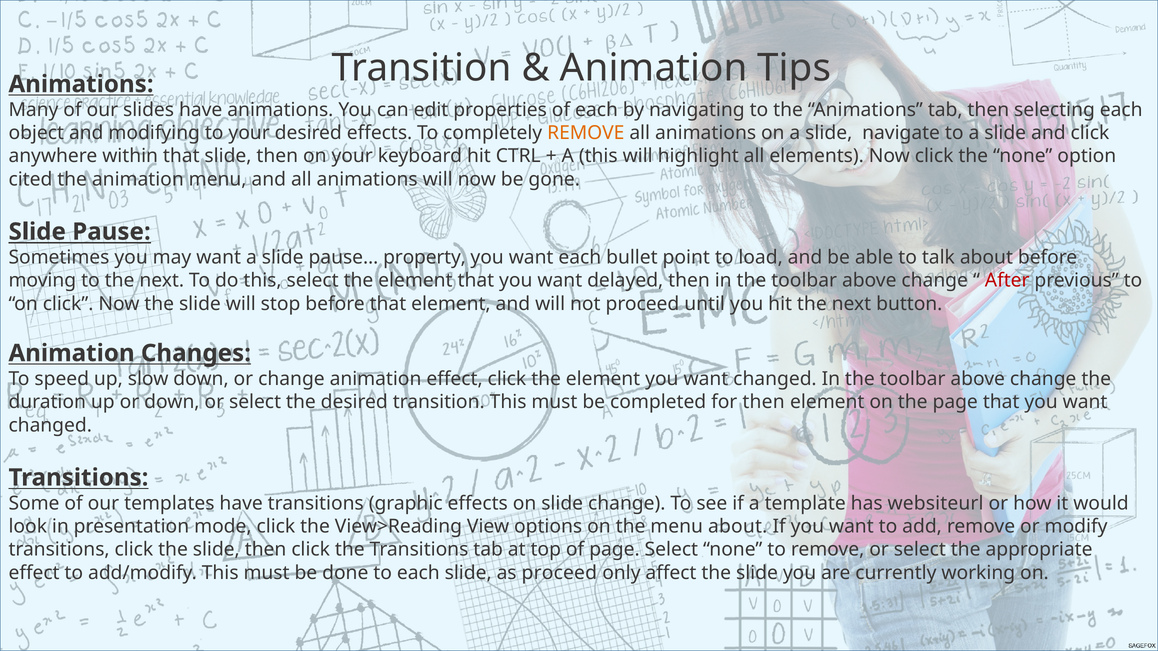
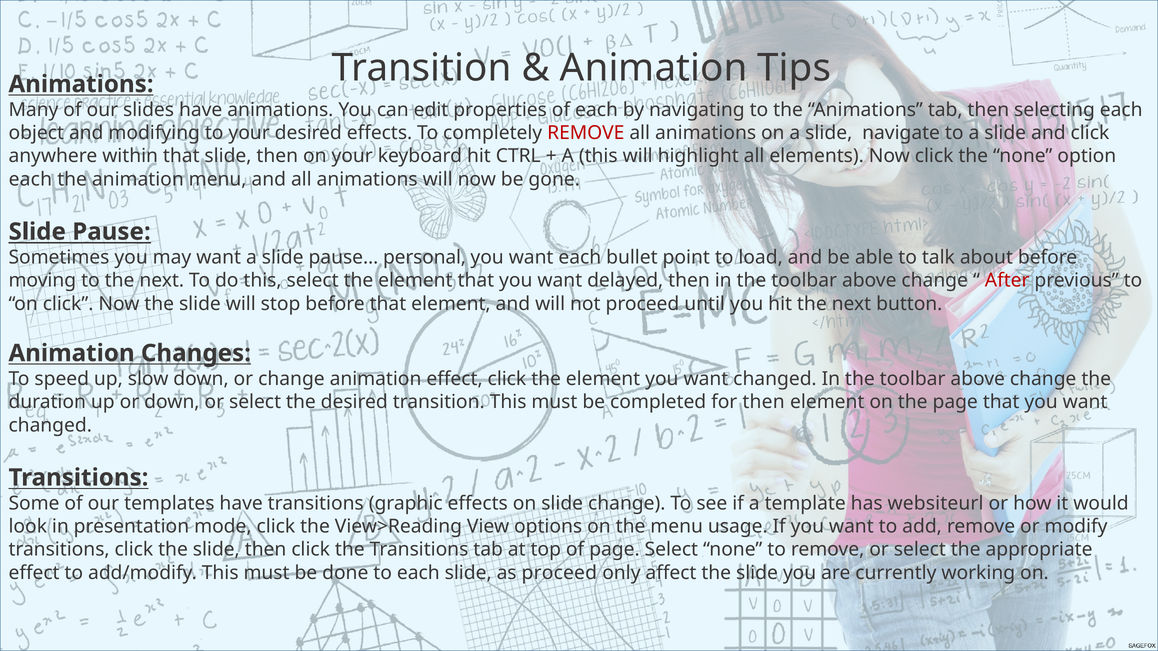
REMOVE colour: orange -> red (586, 133)
cited: cited -> each (30, 179)
property: property -> personal (425, 258)
menu about: about -> usage (738, 527)
